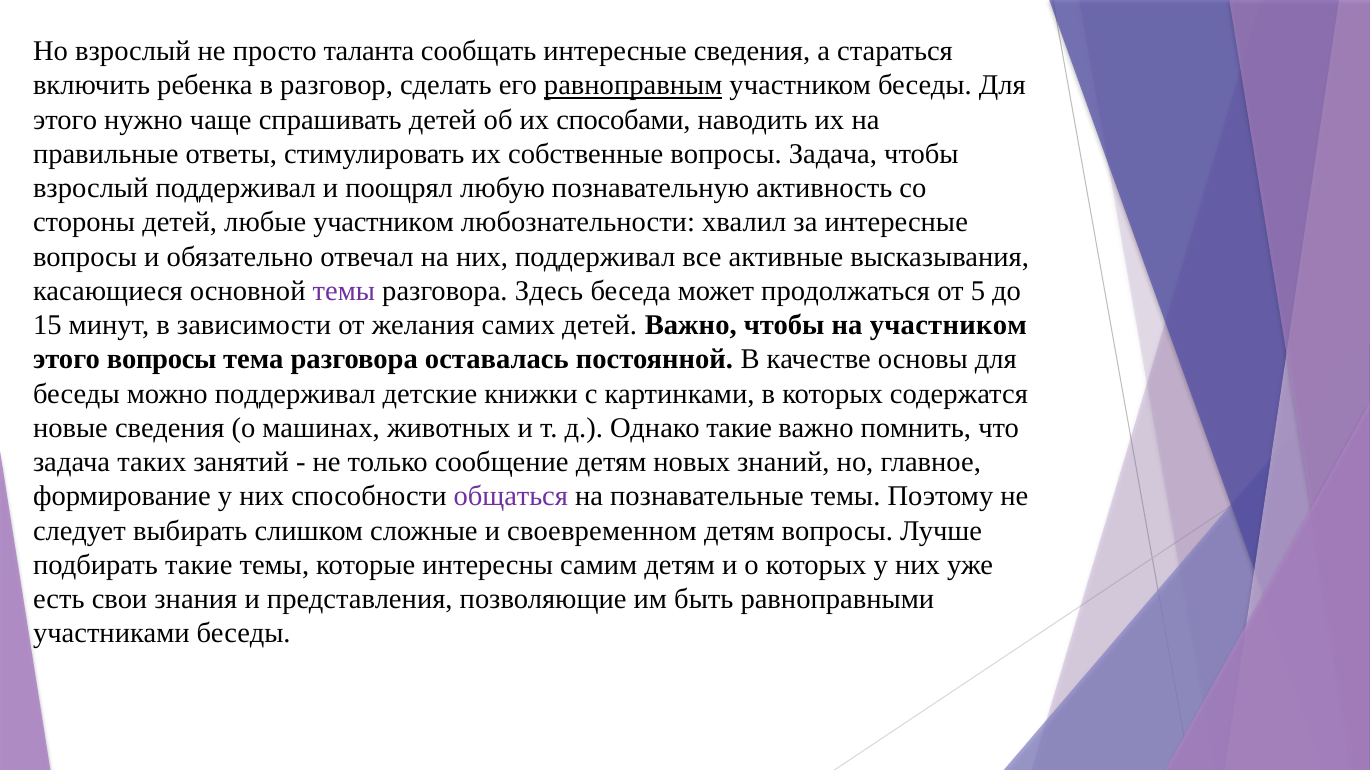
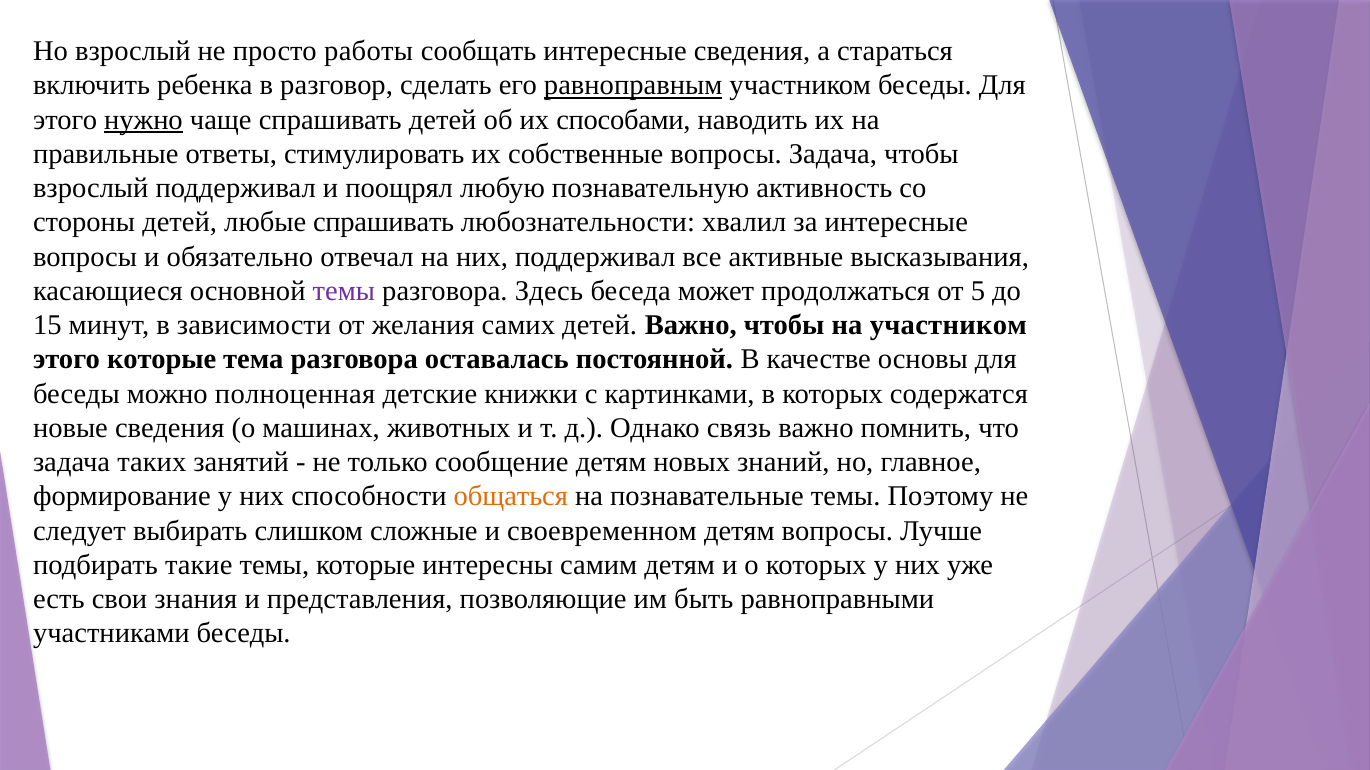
таланта: таланта -> работы (369, 51)
нужно underline: none -> present (143, 120)
любые участником: участником -> спрашивать (384, 223)
этого вопросы: вопросы -> которые (162, 360)
можно поддерживал: поддерживал -> полноценная (295, 394)
Однако такие: такие -> связь (739, 428)
общаться colour: purple -> orange (511, 497)
